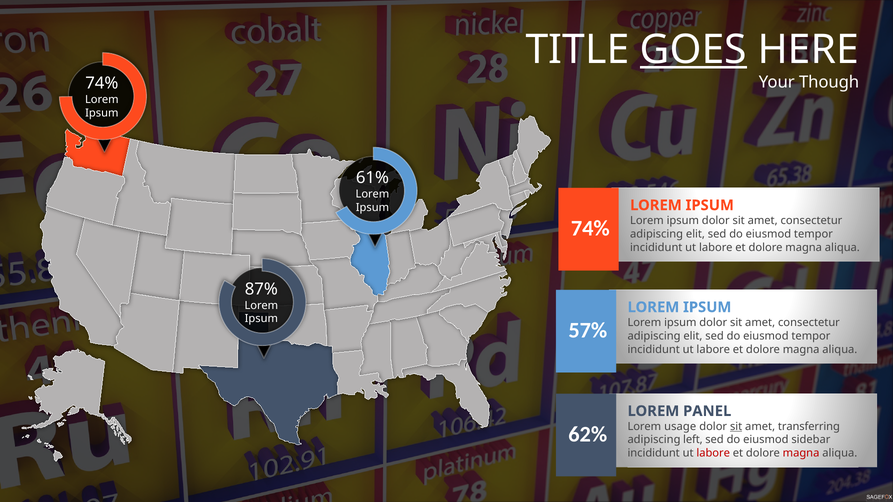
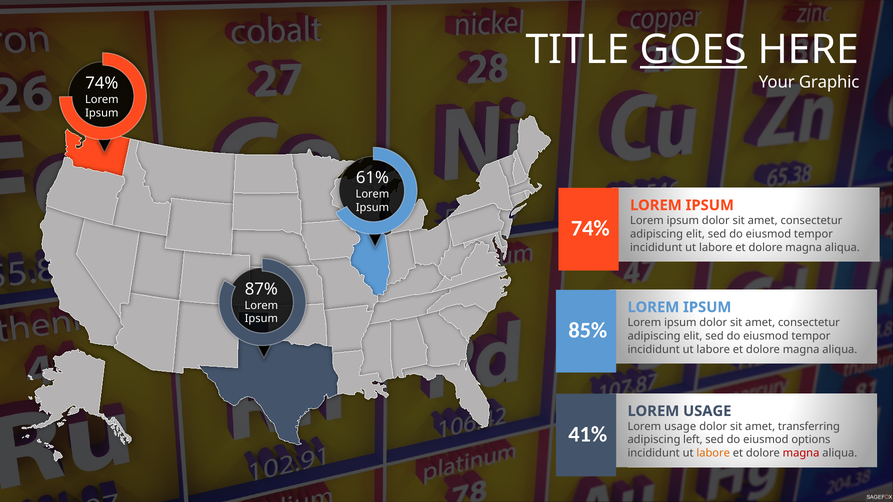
Though: Though -> Graphic (829, 82)
57%: 57% -> 85% (588, 331)
PANEL: PANEL -> USAGE (707, 411)
sit underline: present -> none (736, 427)
62%: 62% -> 41% (588, 435)
sidebar: sidebar -> options (811, 440)
labore colour: red -> orange (713, 453)
